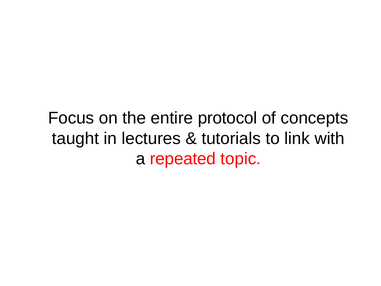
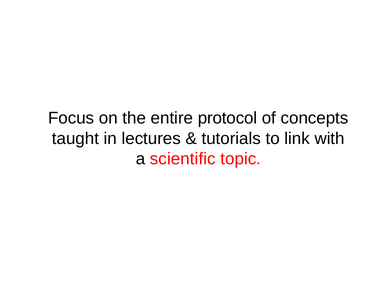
repeated: repeated -> scientific (183, 159)
